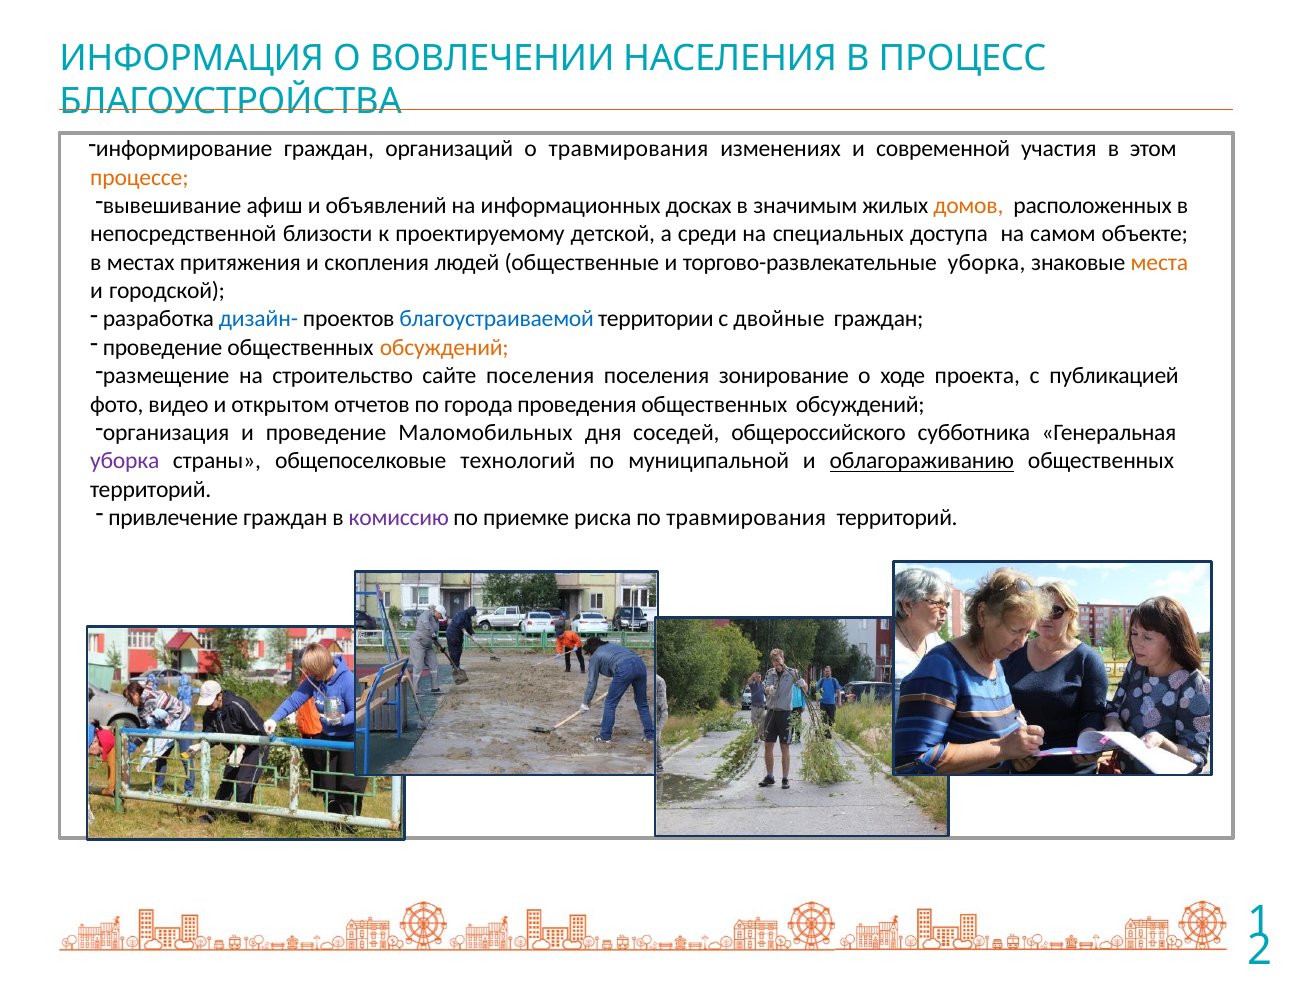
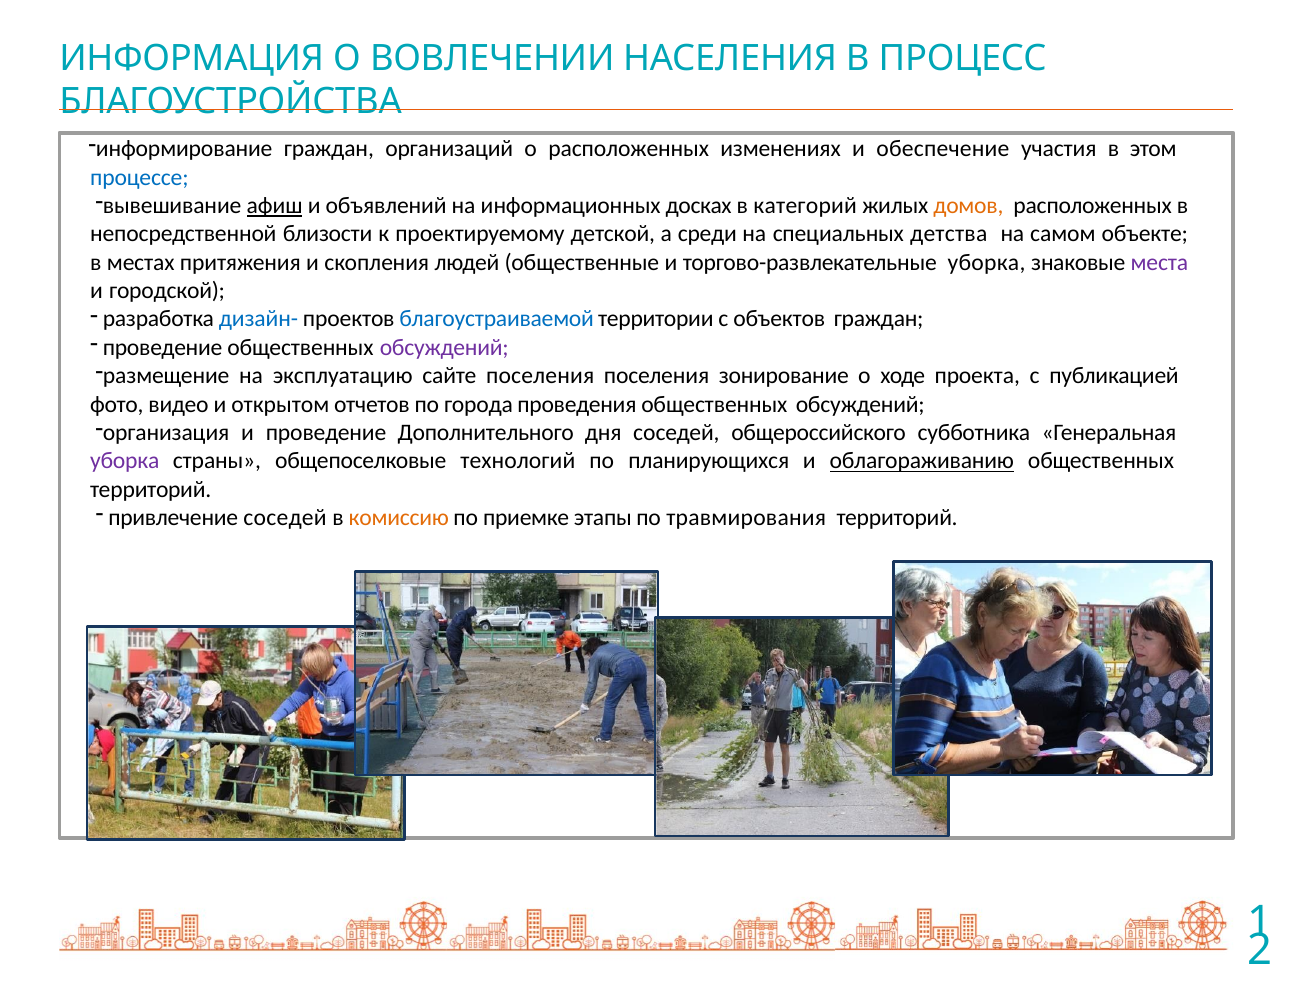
о травмирования: травмирования -> расположенных (629, 149)
современной: современной -> обеспечение (943, 149)
процессе colour: orange -> blue (139, 177)
афиш underline: none -> present (275, 206)
значимым: значимым -> категорий (805, 206)
доступа: доступа -> детства (949, 234)
места colour: orange -> purple (1159, 262)
двойные: двойные -> объектов (779, 319)
обсуждений colour: orange -> purple (444, 348)
строительство: строительство -> эксплуатацию (343, 376)
Маломобильных: Маломобильных -> Дополнительного (486, 433)
муниципальной: муниципальной -> планирующихся (709, 461)
привлечение граждан: граждан -> соседей (285, 518)
комиссию colour: purple -> orange (399, 518)
риска: риска -> этапы (603, 518)
